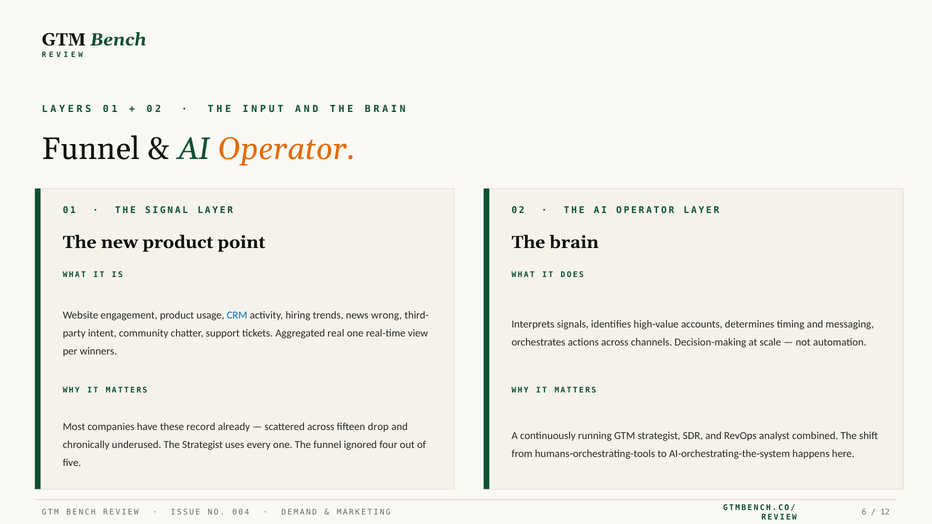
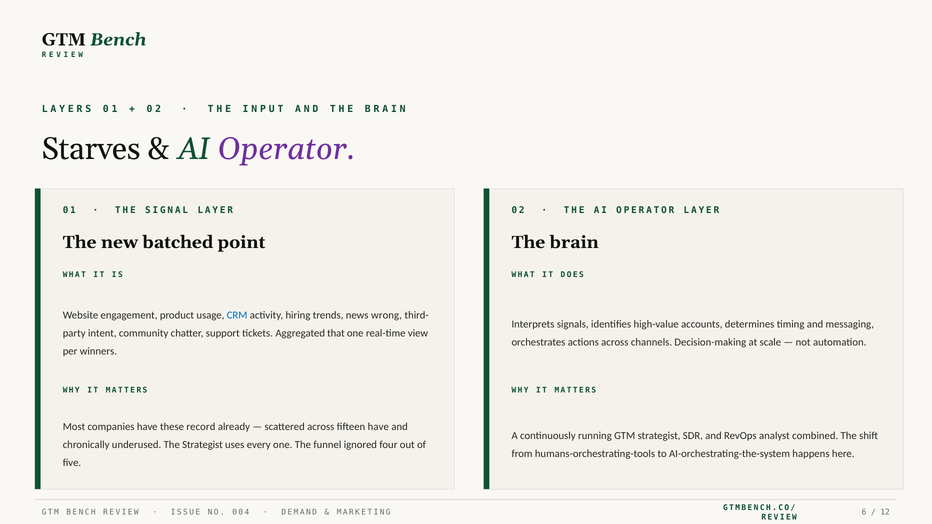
Funnel: Funnel -> Starves (91, 149)
Operator colour: orange -> purple (287, 149)
new product: product -> batched (178, 242)
real: real -> that (336, 333)
fifteen drop: drop -> have (378, 427)
